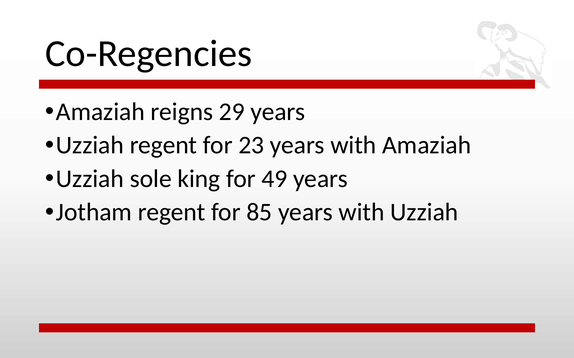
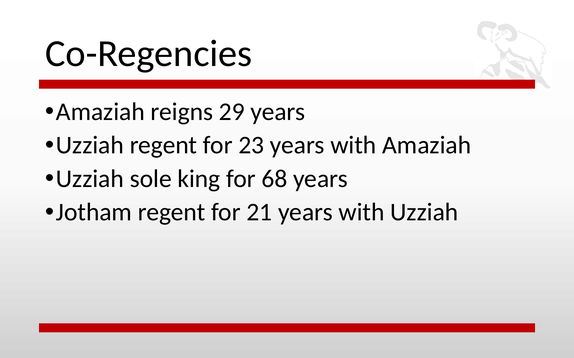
49: 49 -> 68 (274, 179)
85: 85 -> 21 (259, 213)
